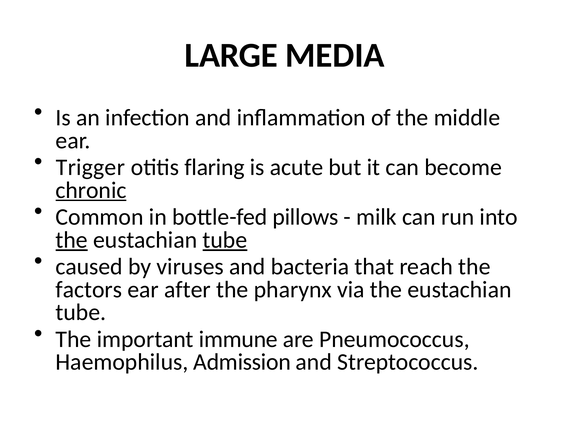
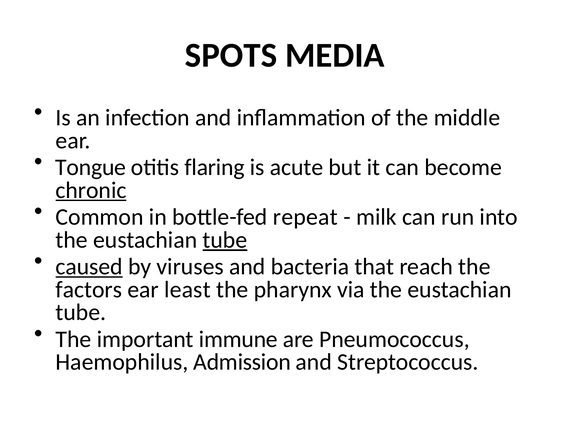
LARGE: LARGE -> SPOTS (231, 55)
Trigger: Trigger -> Tongue (91, 167)
pillows: pillows -> repeat (305, 217)
the underline: present -> none (72, 240)
caused underline: none -> present (89, 266)
after: after -> least (187, 289)
